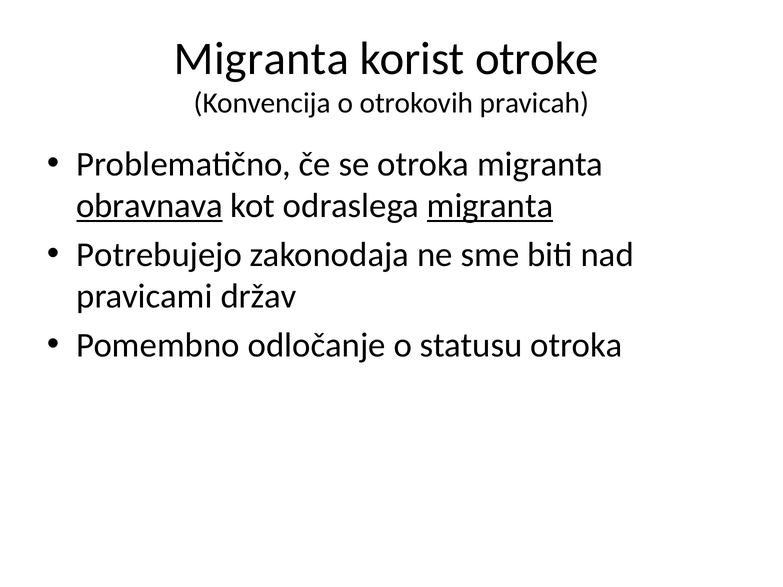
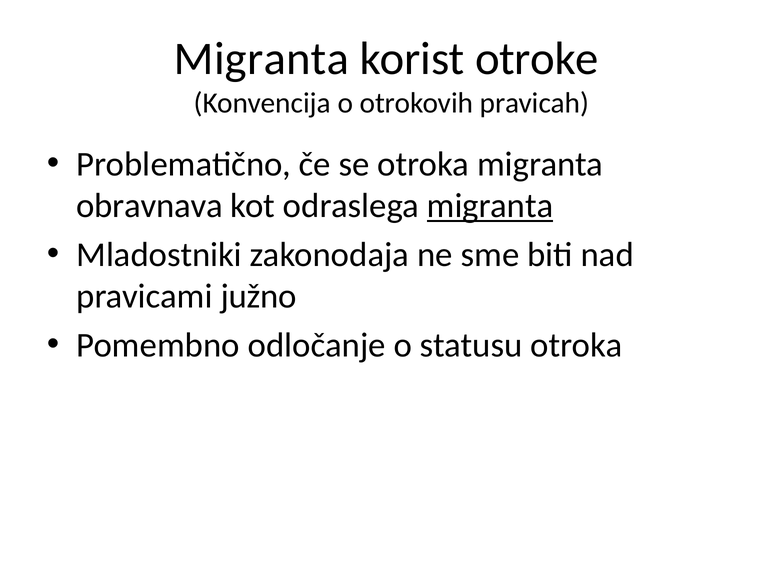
obravnava underline: present -> none (150, 206)
Potrebujejo: Potrebujejo -> Mladostniki (159, 255)
držav: držav -> južno (259, 297)
